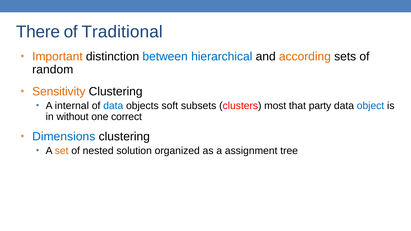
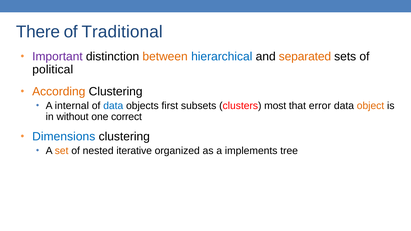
Important colour: orange -> purple (57, 57)
between colour: blue -> orange (165, 57)
according: according -> separated (305, 57)
random: random -> political (53, 70)
Sensitivity: Sensitivity -> According (59, 92)
soft: soft -> first (170, 106)
party: party -> error (320, 106)
object colour: blue -> orange (371, 106)
solution: solution -> iterative (134, 151)
assignment: assignment -> implements (251, 151)
